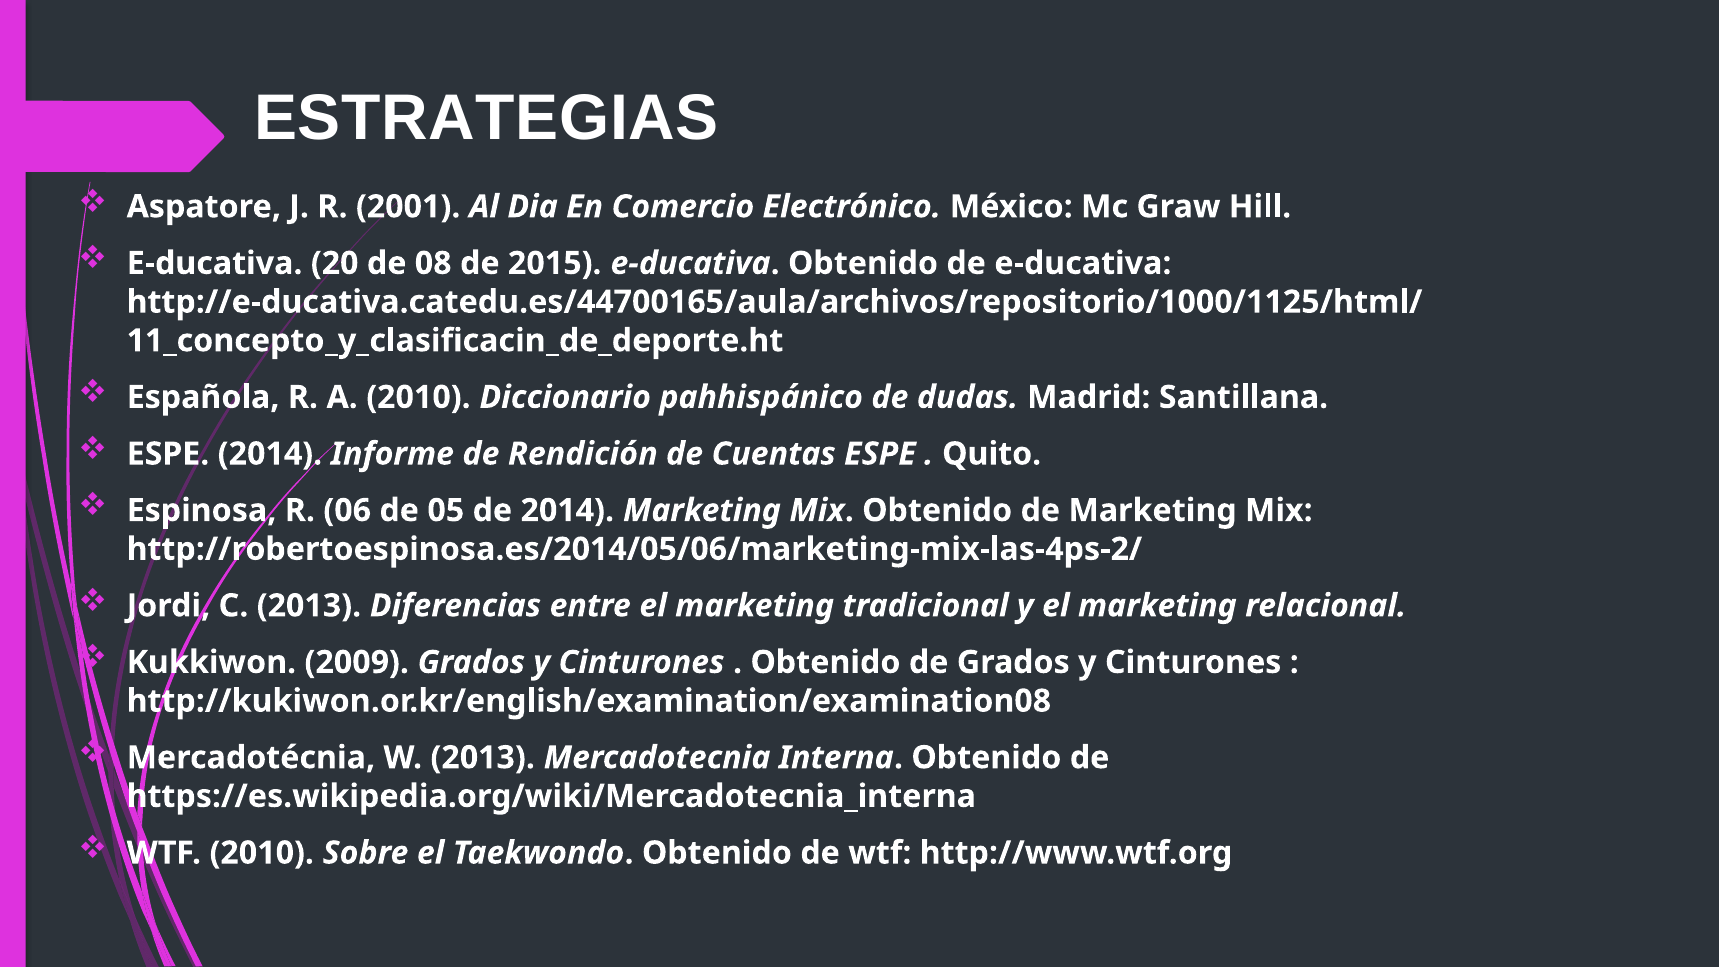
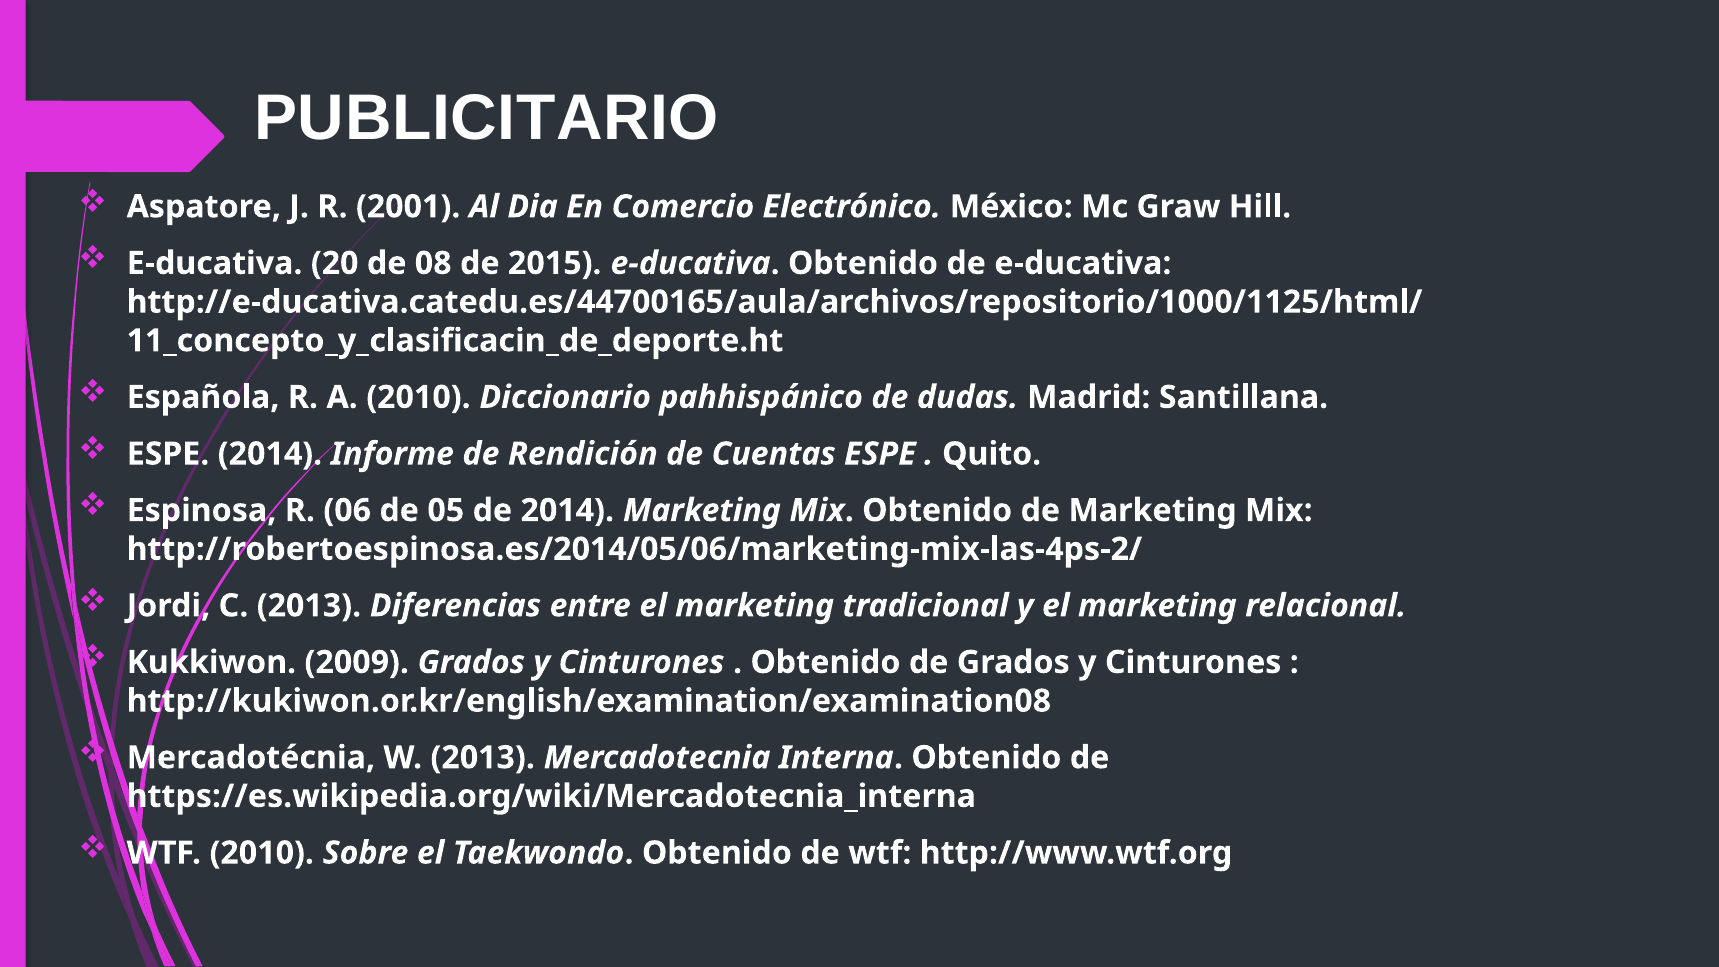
ESTRATEGIAS: ESTRATEGIAS -> PUBLICITARIO (487, 118)
